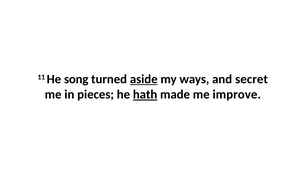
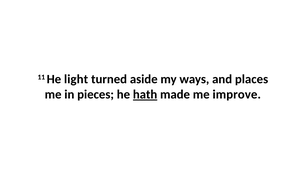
song: song -> light (76, 79)
aside underline: present -> none (144, 79)
secret: secret -> places (252, 79)
